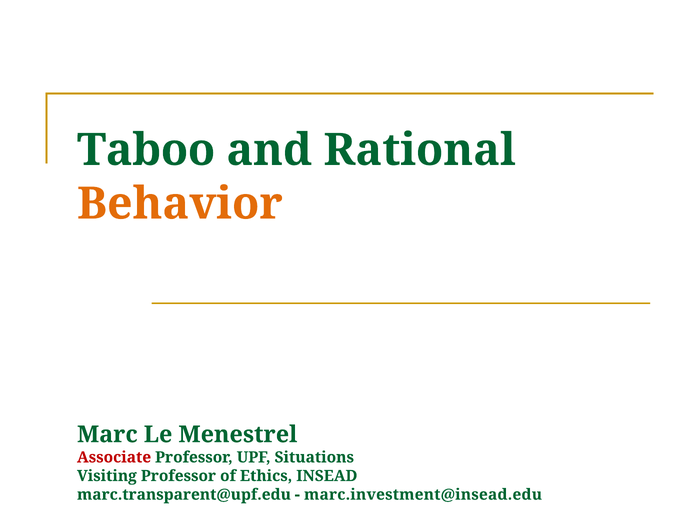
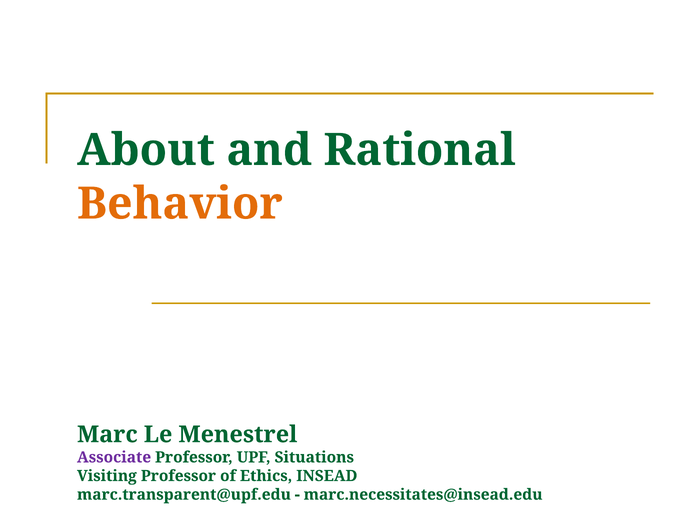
Taboo: Taboo -> About (146, 150)
Associate colour: red -> purple (114, 457)
marc.investment@insead.edu: marc.investment@insead.edu -> marc.necessitates@insead.edu (423, 495)
